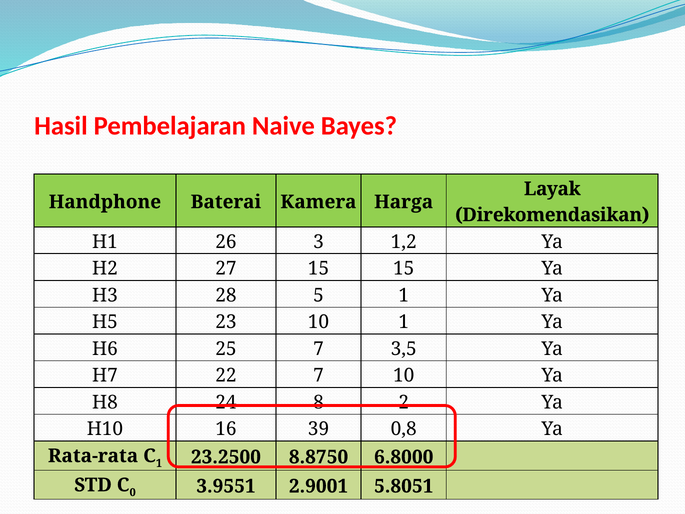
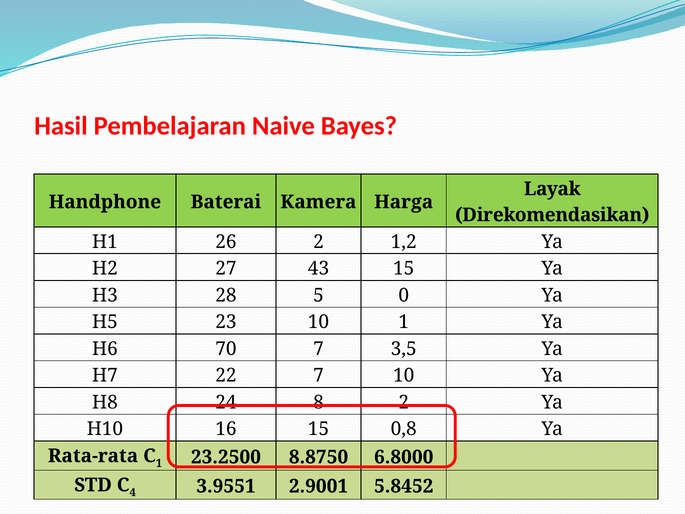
26 3: 3 -> 2 (318, 242)
27 15: 15 -> 43 (319, 268)
5 1: 1 -> 0 (404, 295)
25: 25 -> 70 (226, 349)
16 39: 39 -> 15 (319, 429)
0: 0 -> 4 (133, 492)
5.8051: 5.8051 -> 5.8452 (404, 486)
